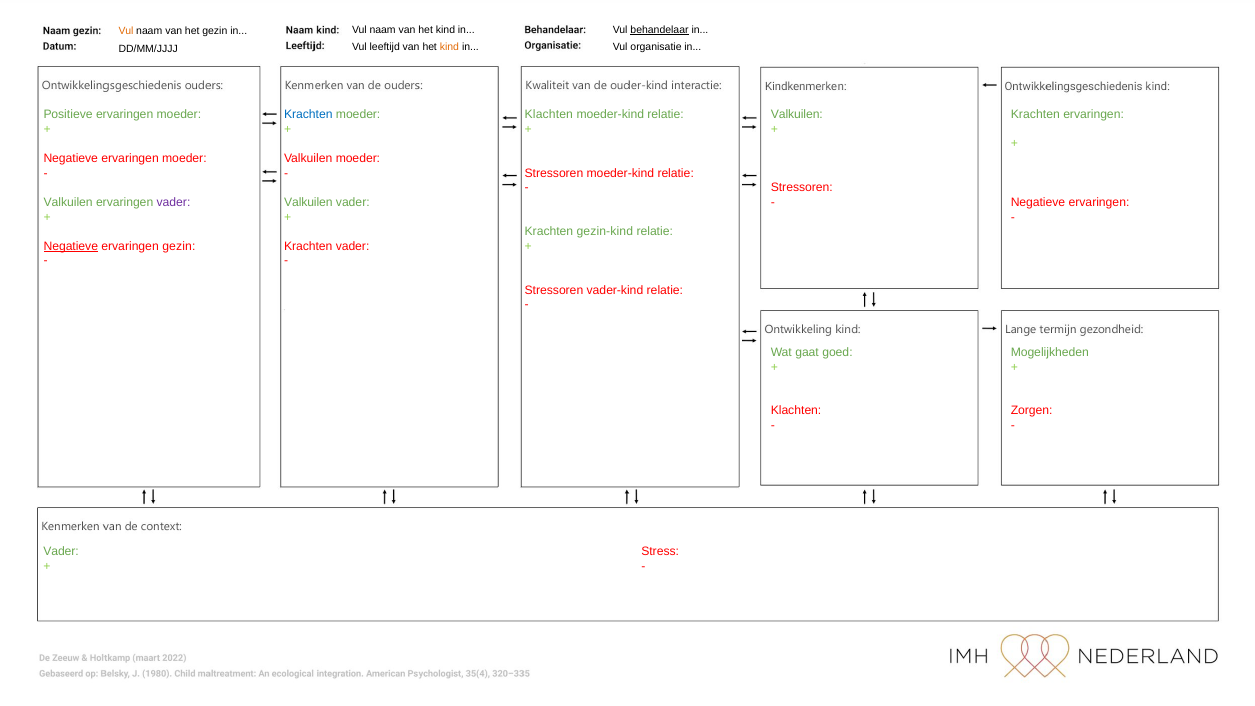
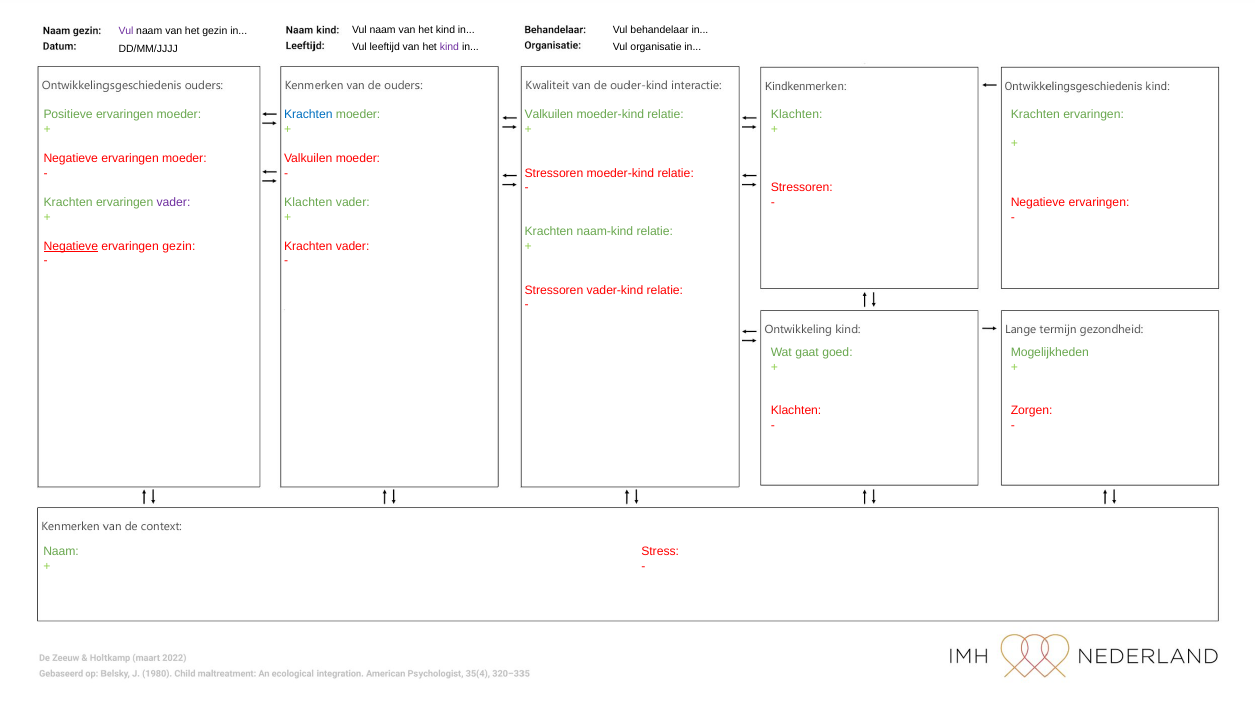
behandelaar underline: present -> none (660, 30)
Vul colour: orange -> purple (126, 31)
kind colour: orange -> purple (449, 47)
Klachten: Klachten -> Valkuilen (549, 115)
Valkuilen: Valkuilen -> Klachten (797, 115)
Valkuilen: Valkuilen -> Krachten (68, 202)
Valkuilen: Valkuilen -> Klachten (308, 202)
gezin-kind: gezin-kind -> naam-kind (605, 232)
Vader: Vader -> Naam (61, 551)
